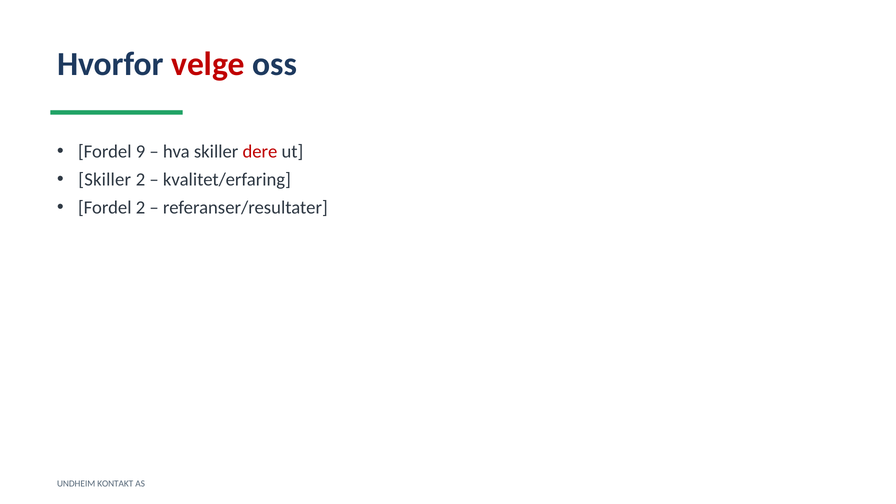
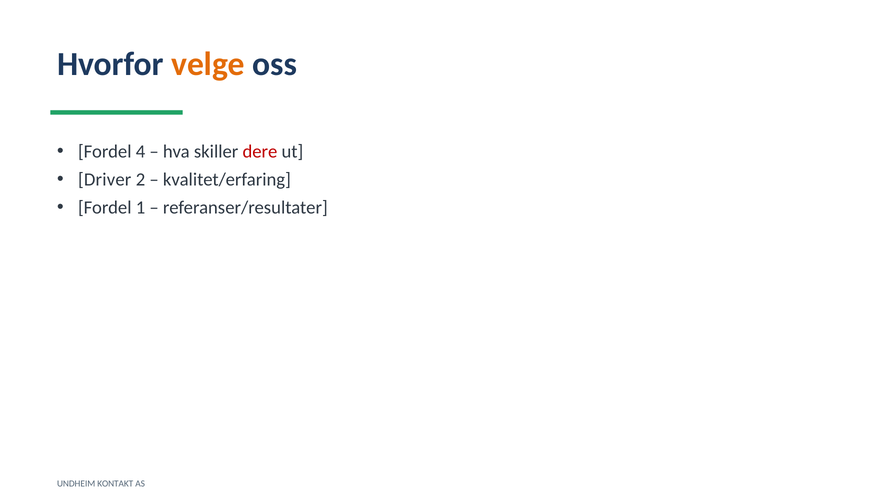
velge colour: red -> orange (208, 64)
9: 9 -> 4 (141, 152)
Skiller: Skiller -> Driver (105, 180)
Fordel 2: 2 -> 1 (141, 208)
